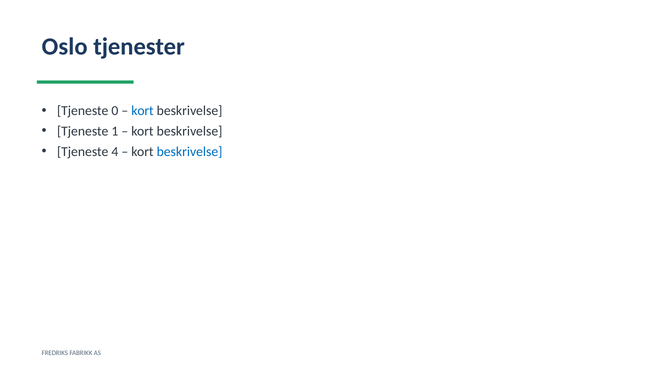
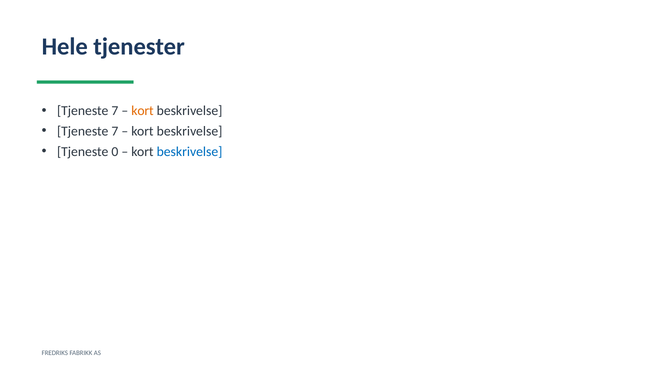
Oslo: Oslo -> Hele (65, 47)
0: 0 -> 7 (115, 111)
kort colour: blue -> orange (142, 111)
1: 1 -> 7 (115, 131)
4: 4 -> 0 (115, 152)
